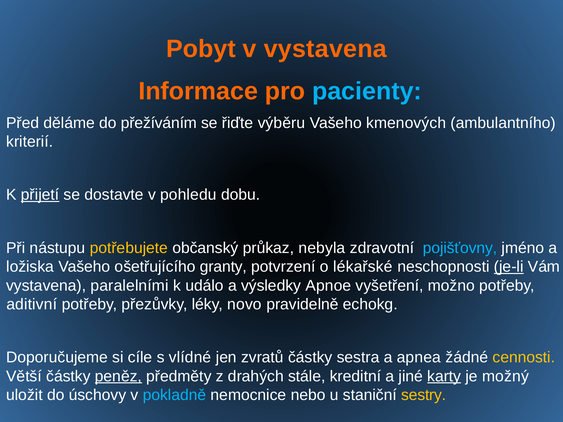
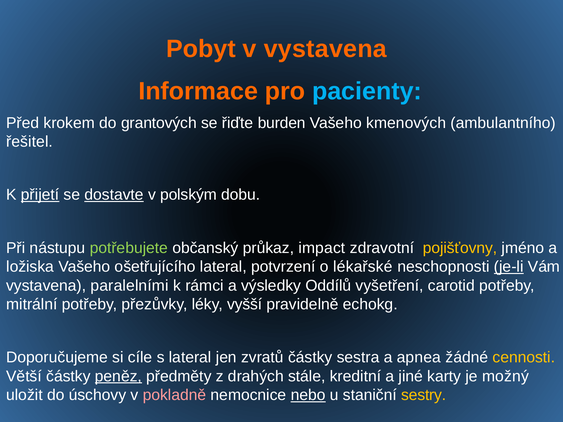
děláme: děláme -> krokem (69, 123)
přežíváním: přežíváním -> grantových (159, 123)
výběru: výběru -> burden (282, 123)
kriterií: kriterií -> řešitel (30, 142)
dostavte underline: none -> present (114, 195)
pohledu: pohledu -> polským (188, 195)
potřebujete colour: yellow -> light green (129, 248)
nebyla: nebyla -> impact (322, 248)
pojišťovny colour: light blue -> yellow (460, 248)
ošetřujícího granty: granty -> lateral (223, 267)
událo: událo -> rámci (205, 286)
Apnoe: Apnoe -> Oddílů (328, 286)
možno: možno -> carotid (451, 286)
aditivní: aditivní -> mitrální (32, 304)
novo: novo -> vyšší (245, 304)
s vlídné: vlídné -> lateral (190, 358)
karty underline: present -> none (444, 376)
pokladně colour: light blue -> pink (175, 395)
nebo underline: none -> present (308, 395)
